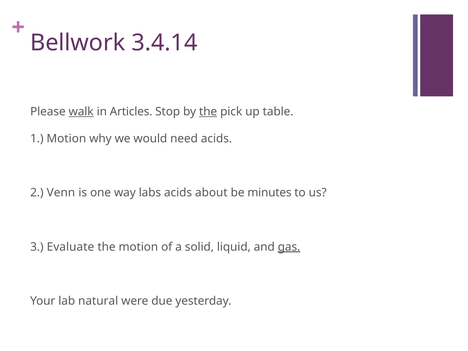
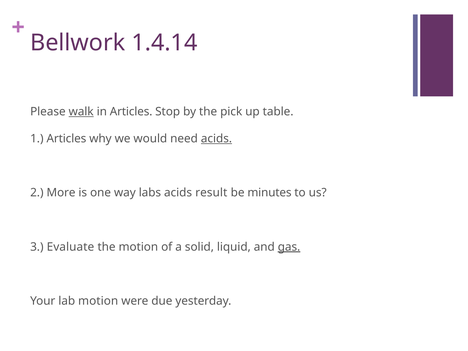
3.4.14: 3.4.14 -> 1.4.14 (164, 43)
the underline: present -> none (208, 112)
1 Motion: Motion -> Articles (66, 139)
acids underline: none -> present (216, 139)
Venn: Venn -> More (61, 193)
about: about -> result (211, 193)
lab natural: natural -> motion (98, 301)
